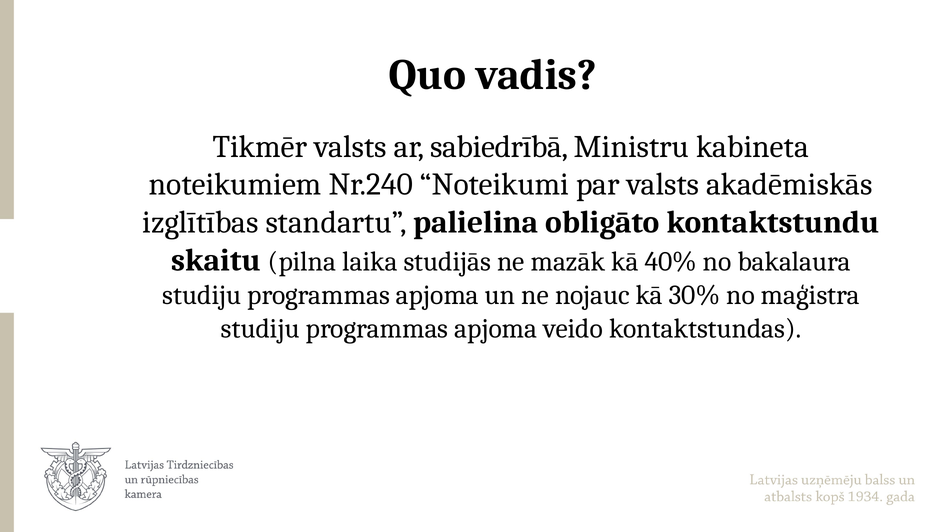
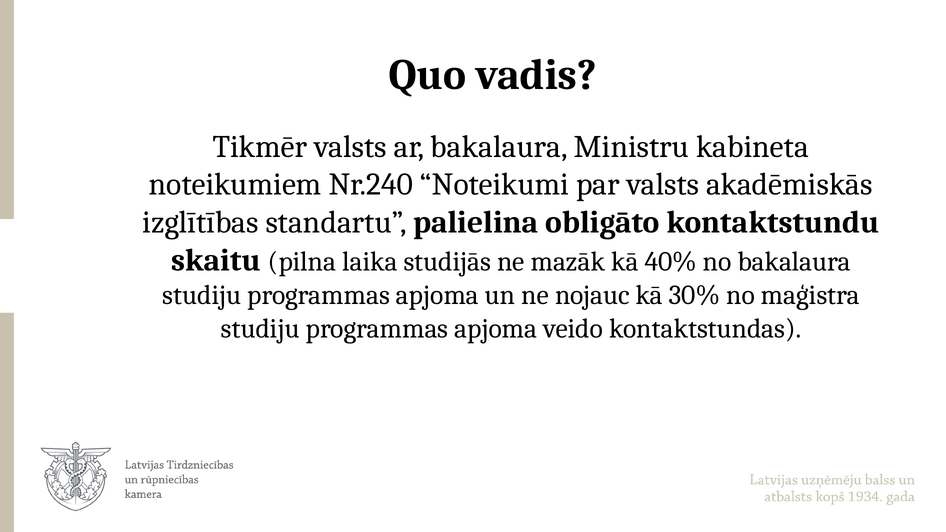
ar sabiedrībā: sabiedrībā -> bakalaura (499, 147)
